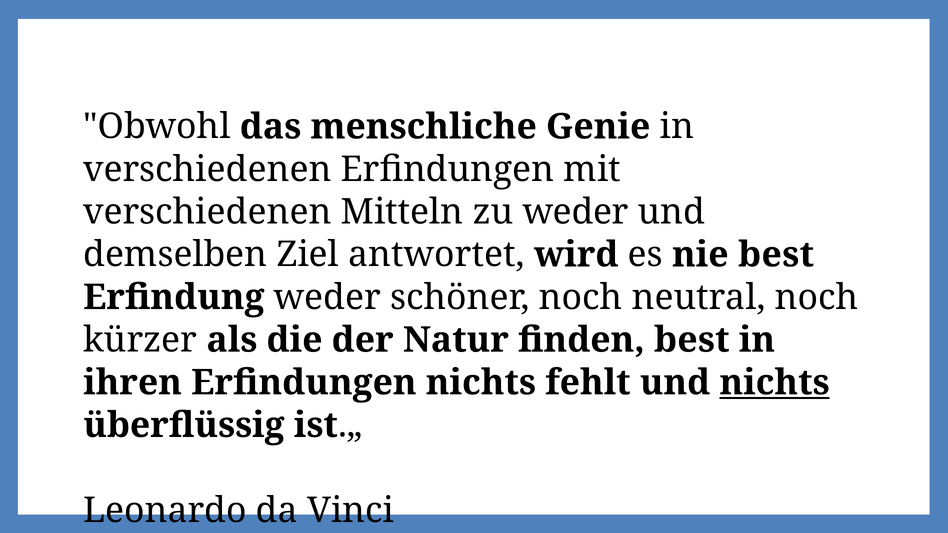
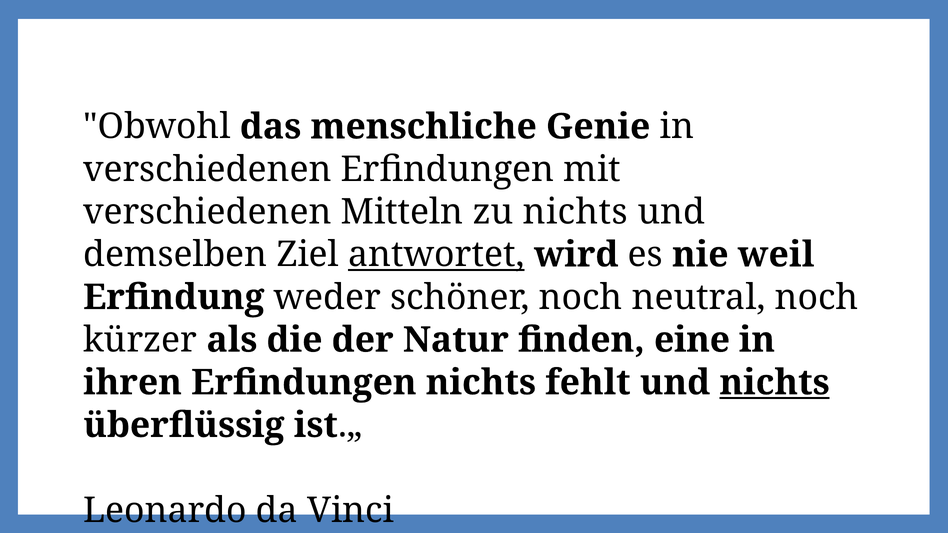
zu weder: weder -> nichts (575, 212)
antwortet underline: none -> present (436, 255)
nie best: best -> weil (776, 255)
finden best: best -> eine (692, 340)
